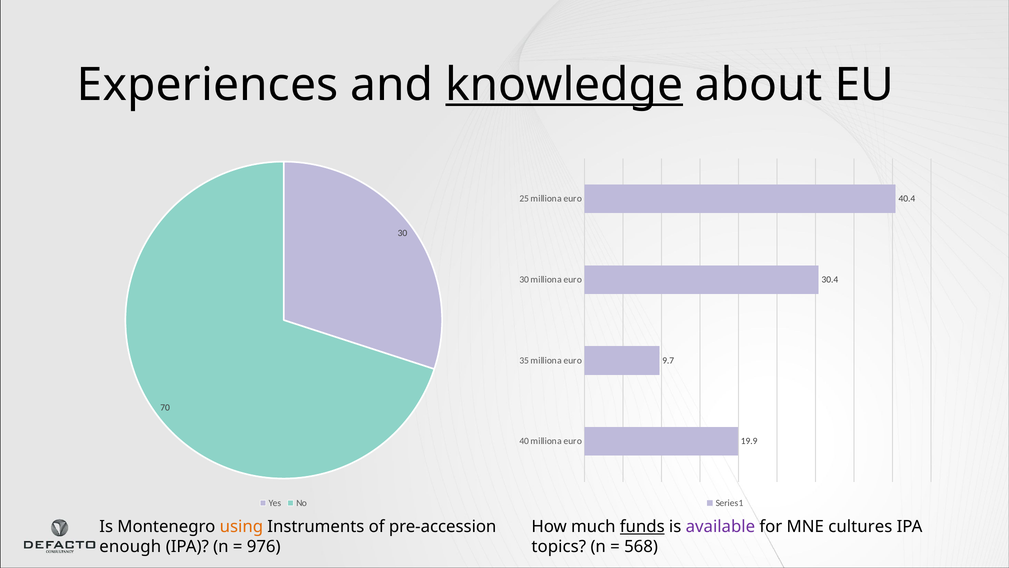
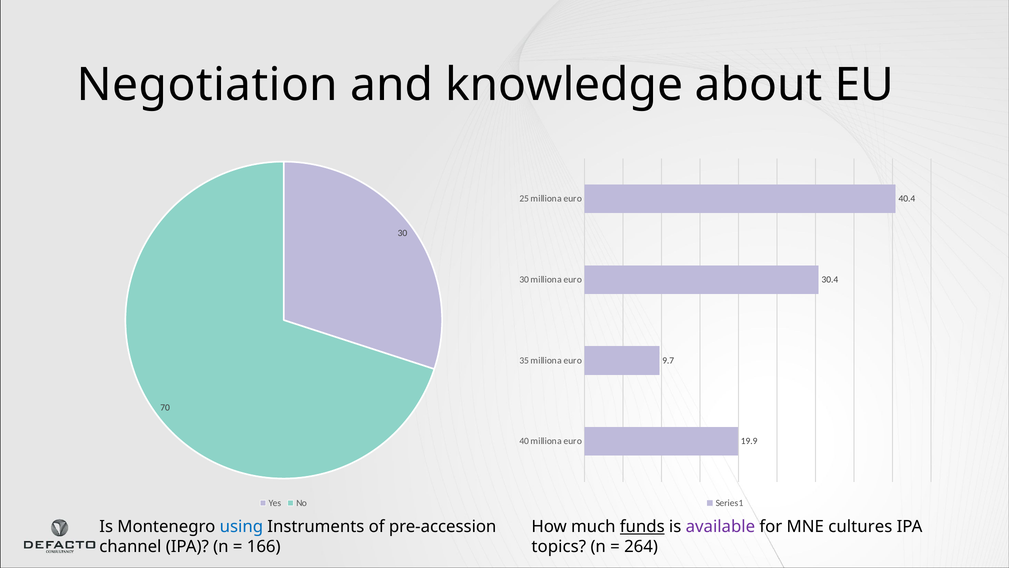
Experiences: Experiences -> Negotiation (207, 85)
knowledge underline: present -> none (564, 85)
using colour: orange -> blue (241, 526)
enough: enough -> channel (130, 546)
976: 976 -> 166 (264, 546)
568: 568 -> 264 (641, 546)
